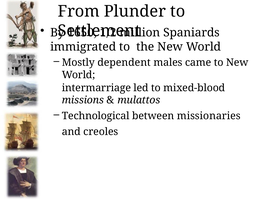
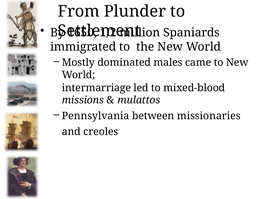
dependent: dependent -> dominated (124, 63)
Technological: Technological -> Pennsylvania (96, 116)
